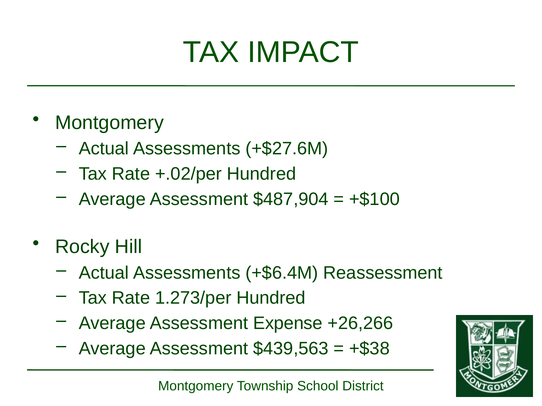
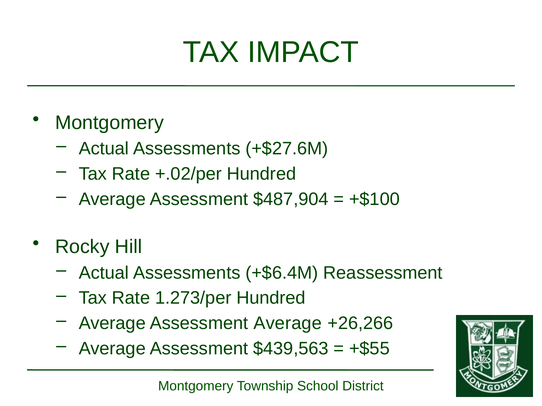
Assessment Expense: Expense -> Average (288, 324)
+$38: +$38 -> +$55 (369, 349)
